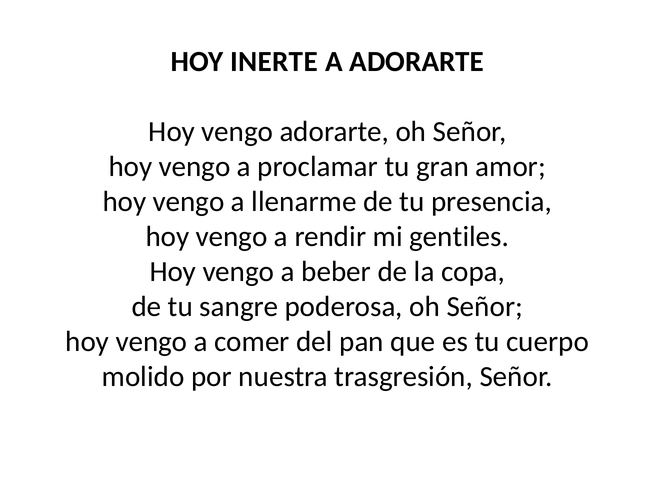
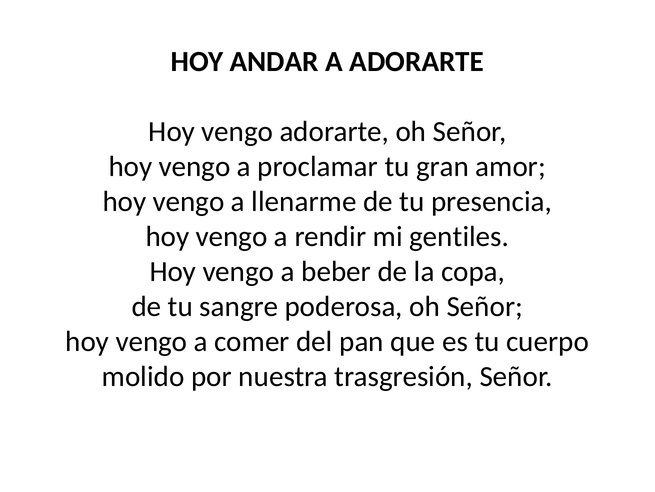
INERTE: INERTE -> ANDAR (274, 62)
